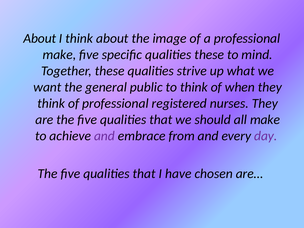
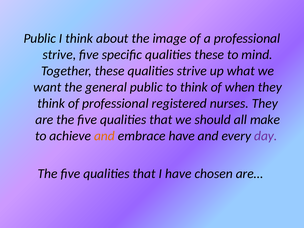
About: About -> Public (40, 38)
make: make -> strive (59, 55)
and colour: purple -> orange (104, 136)
embrace from: from -> have (182, 136)
